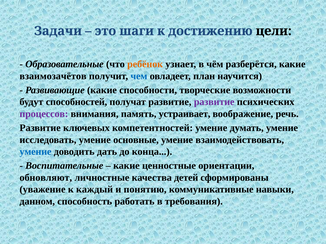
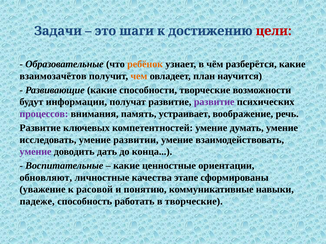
цели colour: black -> red (274, 31)
чем colour: blue -> orange (139, 76)
способностей: способностей -> информации (76, 102)
основные: основные -> развитии (136, 140)
умение colour: blue -> purple (35, 152)
детей: детей -> этапе (186, 178)
каждый: каждый -> расовой (95, 190)
данном: данном -> падеже (37, 202)
в требования: требования -> творческие (194, 202)
